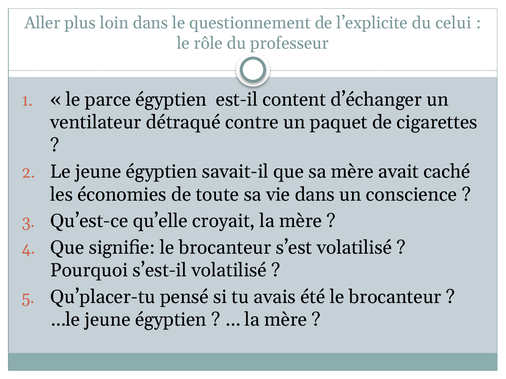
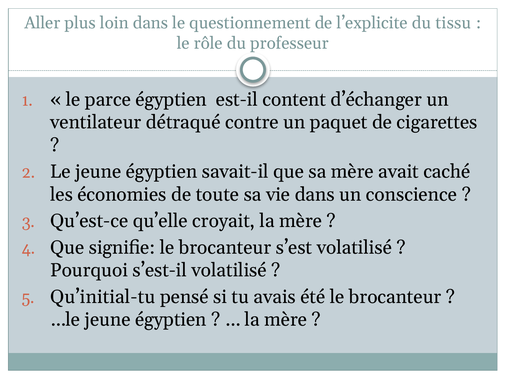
celui: celui -> tissu (453, 23)
Qu’placer-tu: Qu’placer-tu -> Qu’initial-tu (103, 297)
